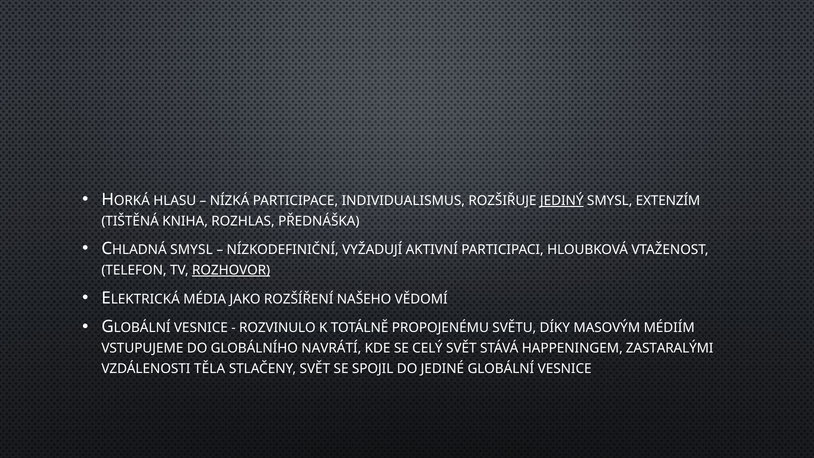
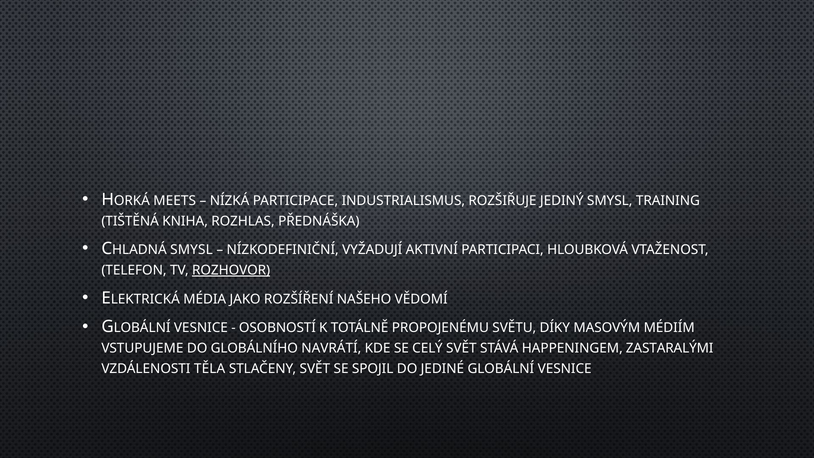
HLASU: HLASU -> MEETS (175, 201)
INDIVIDUALISMUS: INDIVIDUALISMUS -> INDUSTRIALISMUS (403, 201)
JEDINÝ underline: present -> none (562, 201)
EXTENZÍM: EXTENZÍM -> TRAINING (668, 201)
ROZVINULO: ROZVINULO -> OSOBNOSTÍ (277, 328)
